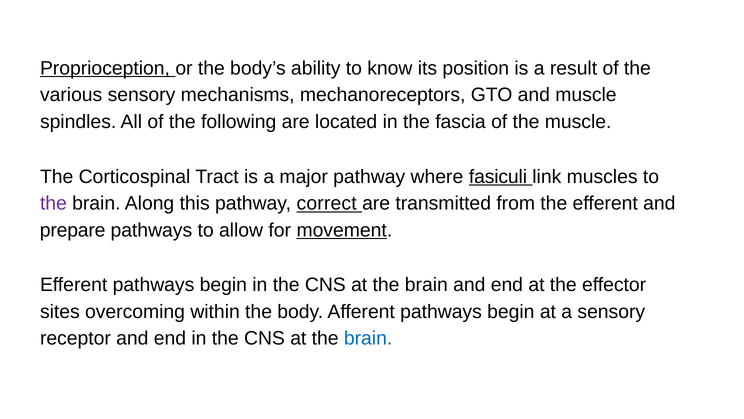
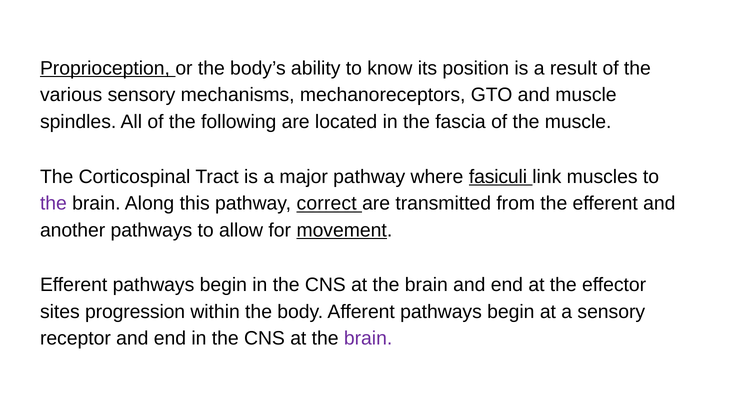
prepare: prepare -> another (73, 230)
overcoming: overcoming -> progression (135, 311)
brain colour: blue -> purple (368, 338)
